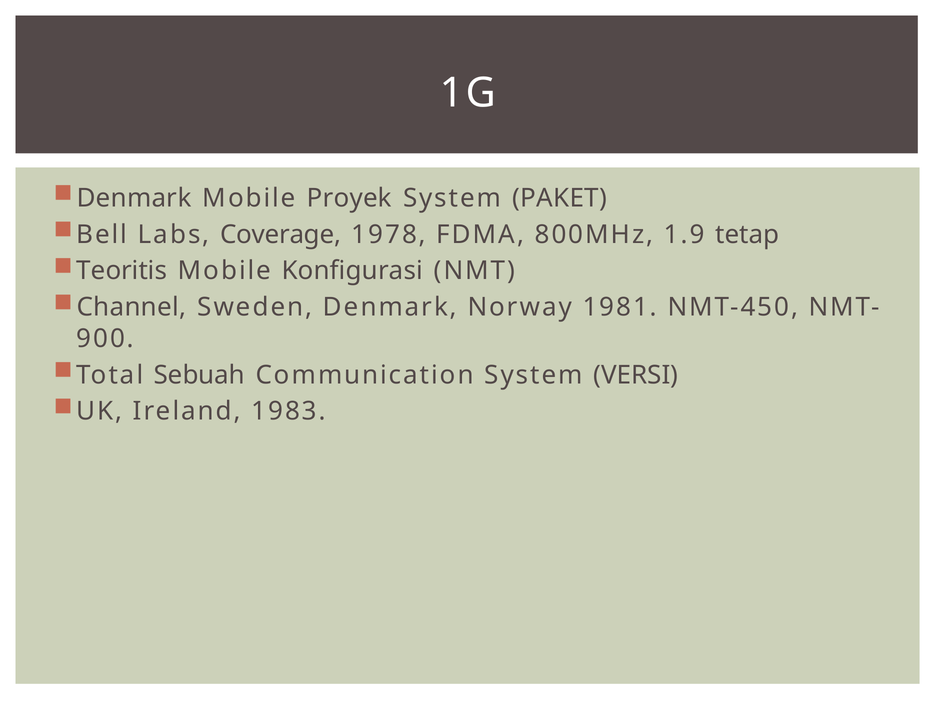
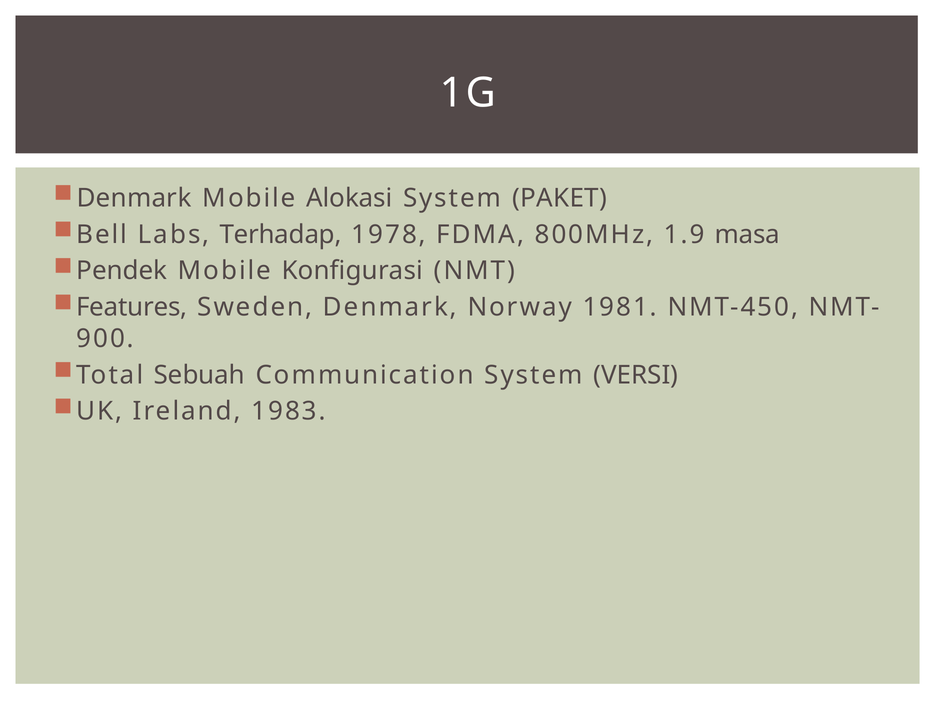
Proyek: Proyek -> Alokasi (349, 198)
Coverage: Coverage -> Terhadap (281, 234)
tetap: tetap -> masa (747, 234)
Teoritis: Teoritis -> Pendek (122, 271)
Channel: Channel -> Features (132, 307)
